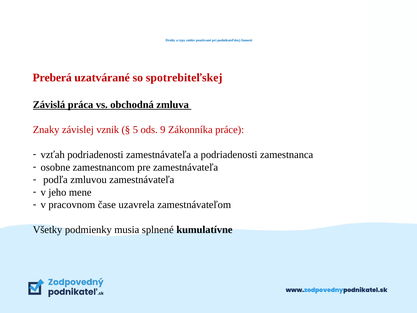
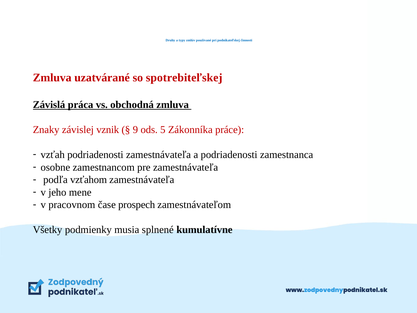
Preberá: Preberá -> Zmluva (52, 78)
5: 5 -> 9 (135, 130)
9: 9 -> 5 (163, 130)
zmluvou: zmluvou -> vzťahom (89, 180)
uzavrela: uzavrela -> prospech (137, 205)
